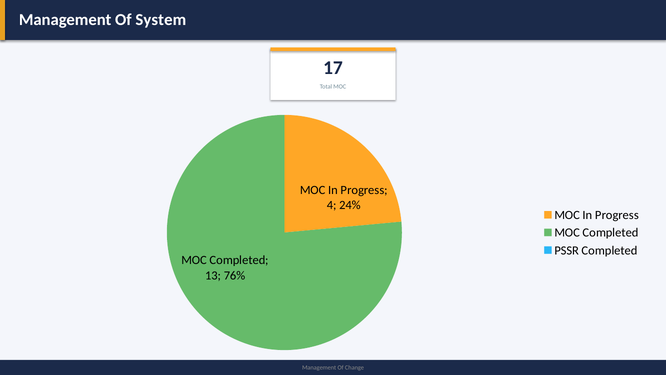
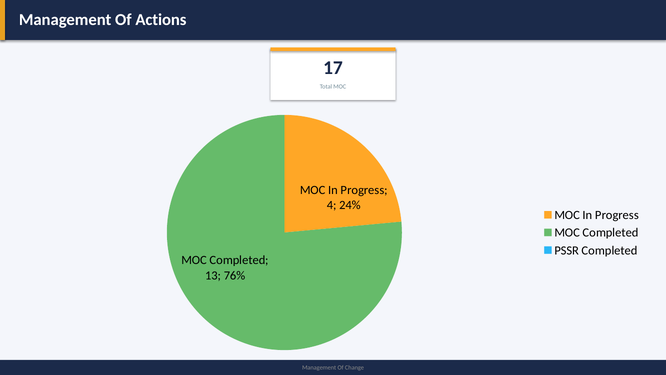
System: System -> Actions (161, 20)
